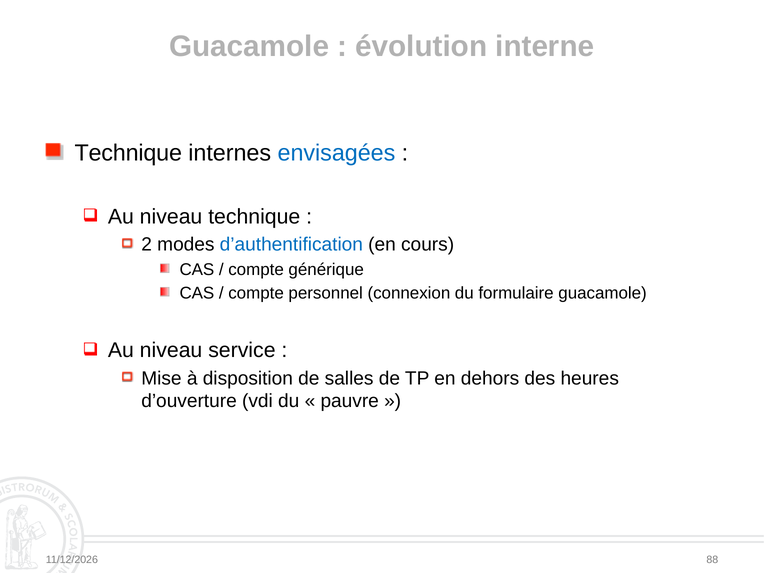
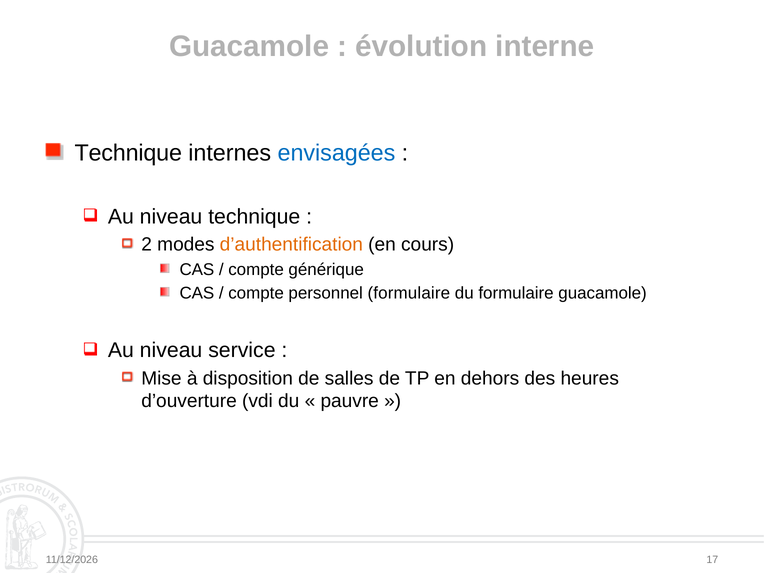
d’authentification colour: blue -> orange (291, 245)
personnel connexion: connexion -> formulaire (409, 293)
88: 88 -> 17 (712, 560)
